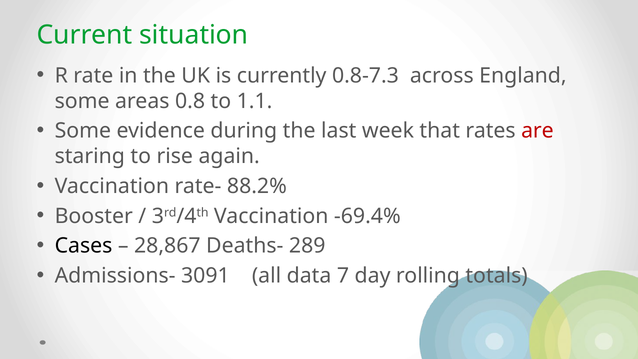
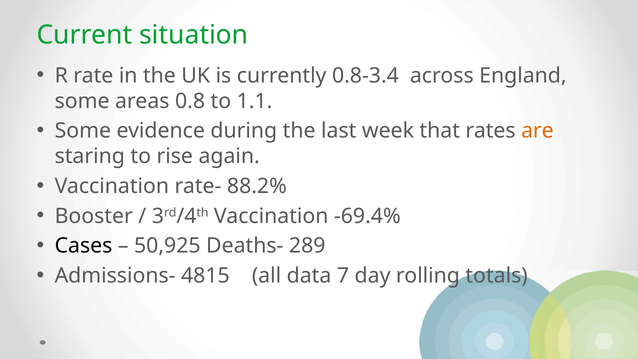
0.8-7.3: 0.8-7.3 -> 0.8-3.4 (365, 76)
are colour: red -> orange (537, 131)
28,867: 28,867 -> 50,925 (167, 246)
3091: 3091 -> 4815 (205, 276)
